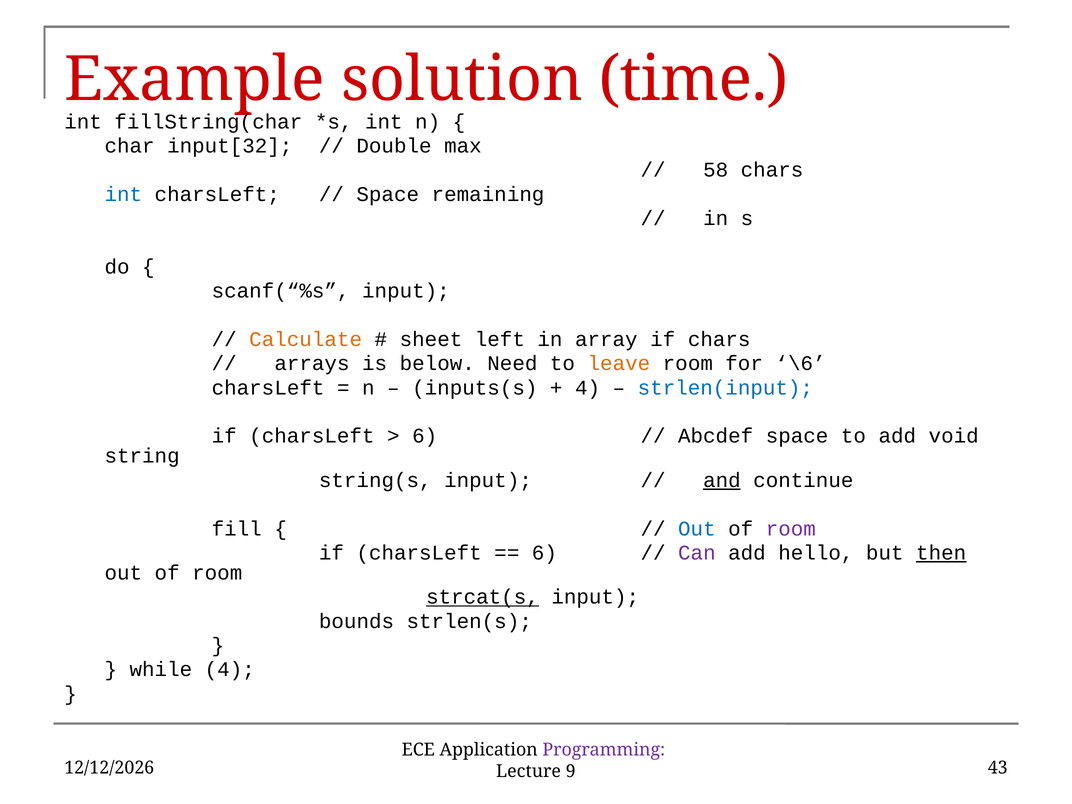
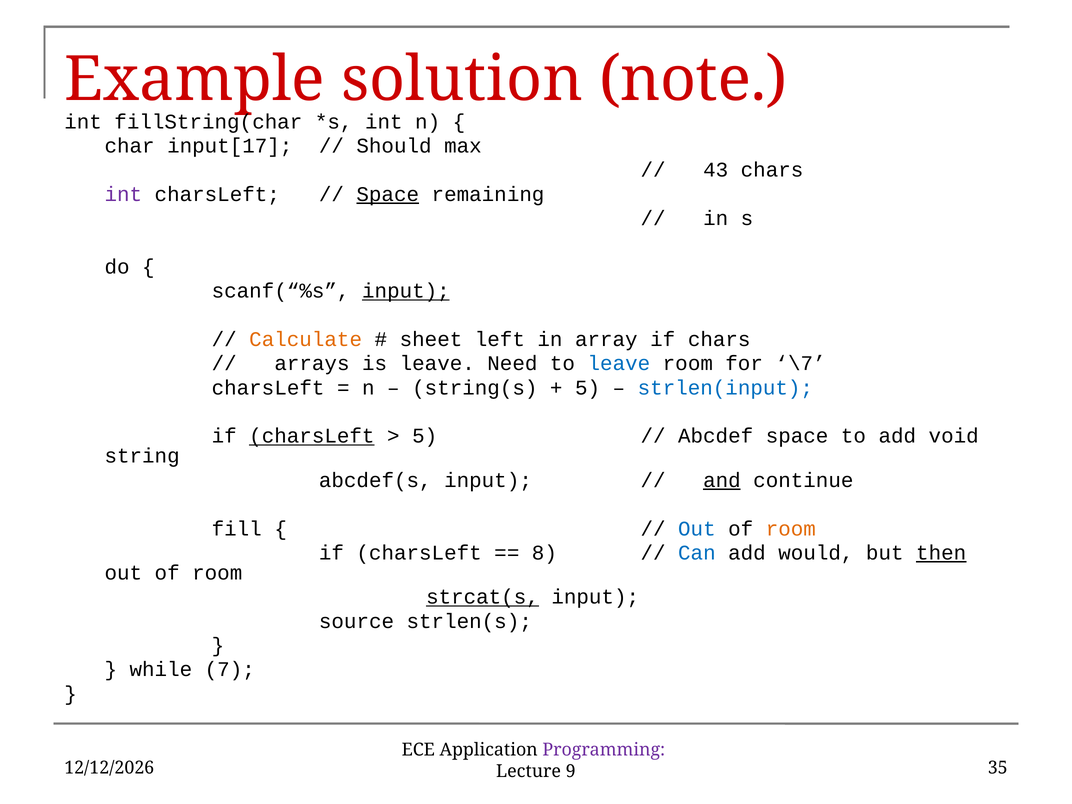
time: time -> note (693, 80)
input[32: input[32 -> input[17 (230, 146)
Double: Double -> Should (394, 146)
58: 58 -> 43 (716, 170)
int colour: blue -> purple (123, 194)
Space underline: none -> present (388, 194)
input underline: none -> present (406, 291)
is below: below -> leave (437, 364)
leave colour: orange -> blue (619, 364)
\6: \6 -> \7 (801, 364)
inputs(s: inputs(s -> string(s (475, 388)
4: 4 -> 5 (588, 388)
charsLeft underline: none -> present (312, 436)
6: 6 -> 5 (425, 436)
string(s: string(s -> abcdef(s (375, 480)
room colour: purple -> orange (791, 529)
6: 6 -> 8 (544, 553)
Can colour: purple -> blue (697, 553)
hello: hello -> would (816, 553)
bounds: bounds -> source (357, 621)
while 4: 4 -> 7 (230, 670)
43: 43 -> 35 (998, 768)
